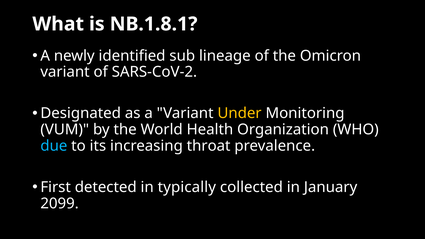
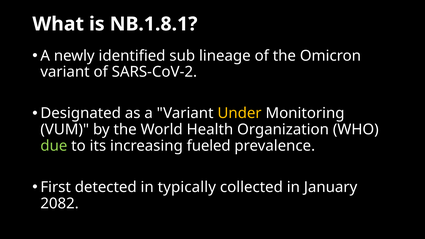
due colour: light blue -> light green (54, 146)
throat: throat -> fueled (209, 146)
2099: 2099 -> 2082 (60, 203)
